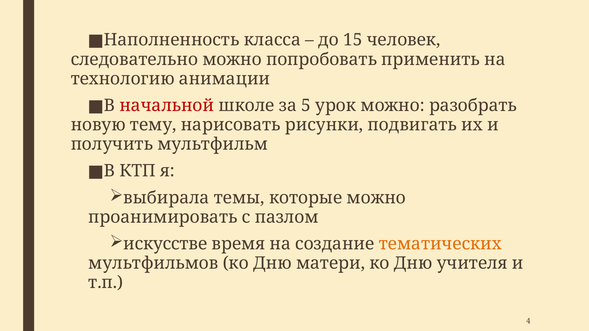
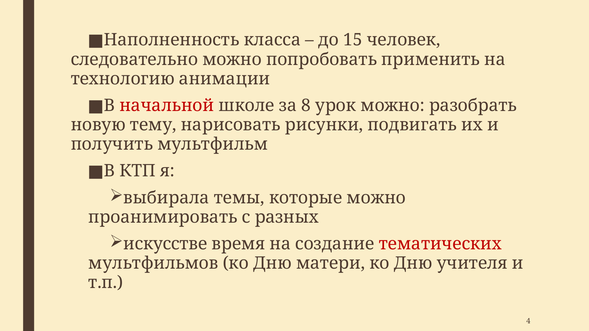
5: 5 -> 8 (306, 106)
пазлом: пазлом -> разных (287, 217)
тематических colour: orange -> red (440, 244)
